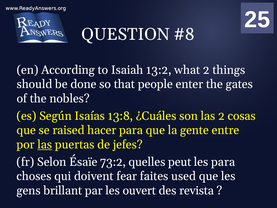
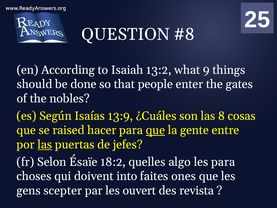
what 2: 2 -> 9 (206, 70)
13:8: 13:8 -> 13:9 (120, 116)
las 2: 2 -> 8 (222, 116)
que underline: none -> present (155, 130)
73:2: 73:2 -> 18:2 (113, 162)
peut: peut -> algo (180, 162)
fear: fear -> into (127, 176)
used: used -> ones (184, 176)
brillant: brillant -> scepter (63, 190)
